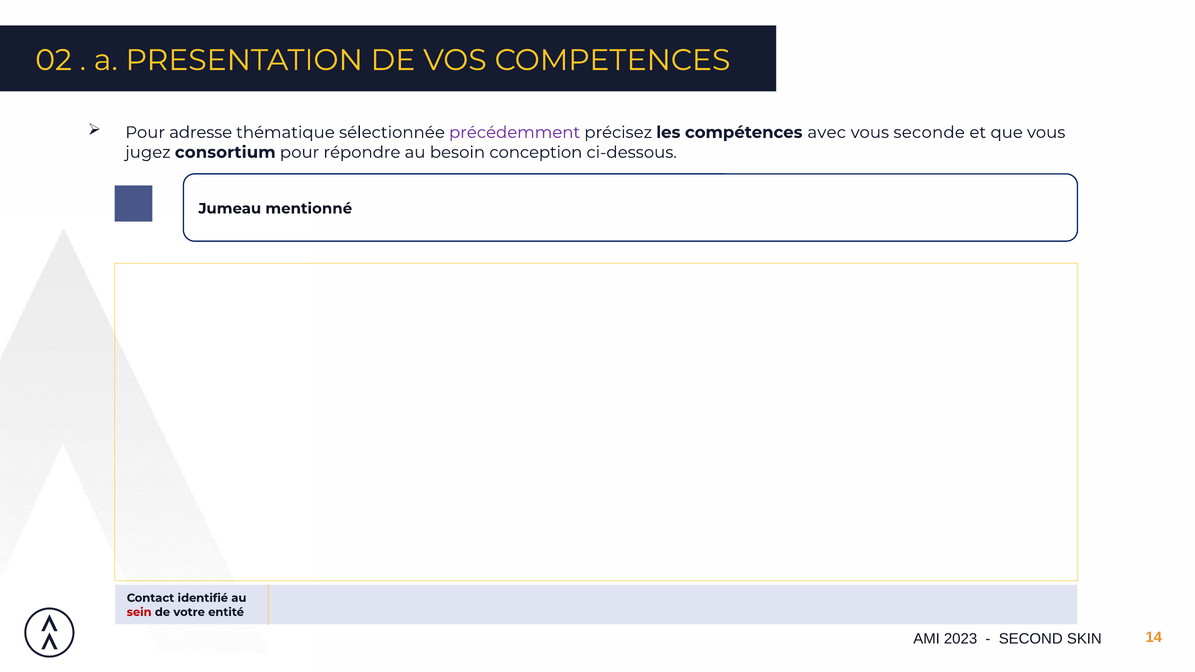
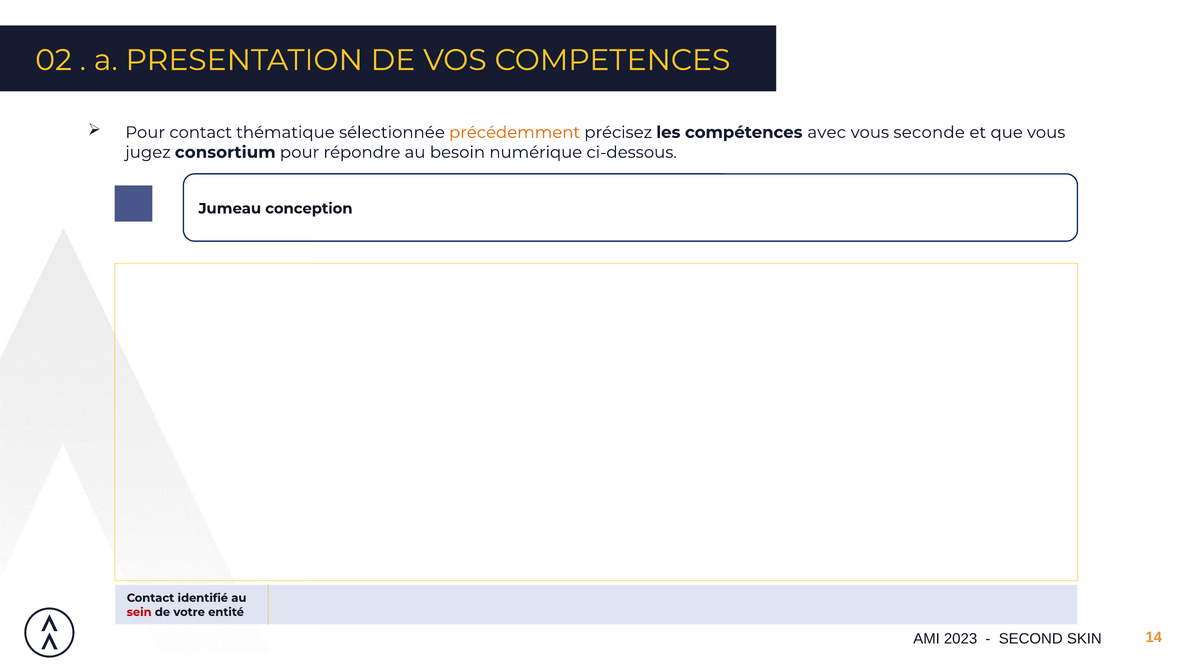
Pour adresse: adresse -> contact (201, 132)
précédemment colour: purple -> orange (515, 132)
conception: conception -> numérique (536, 152)
mentionné: mentionné -> conception (309, 209)
